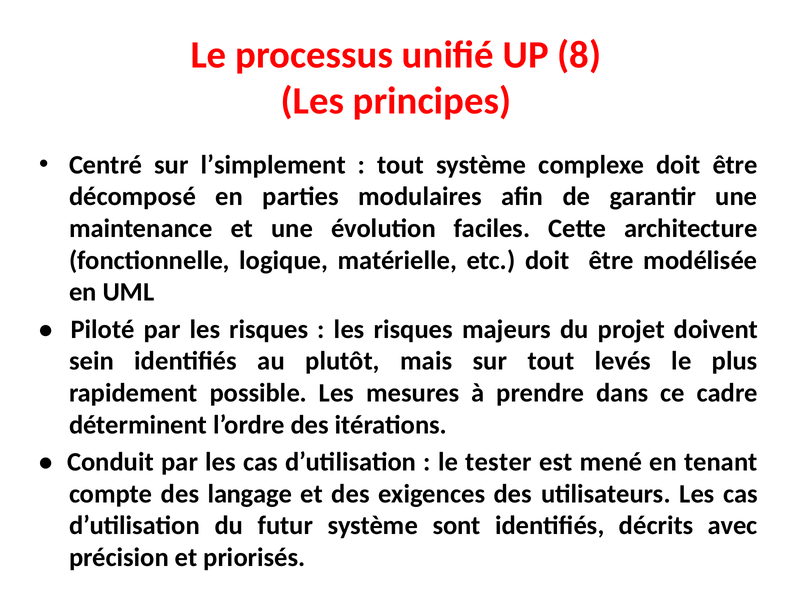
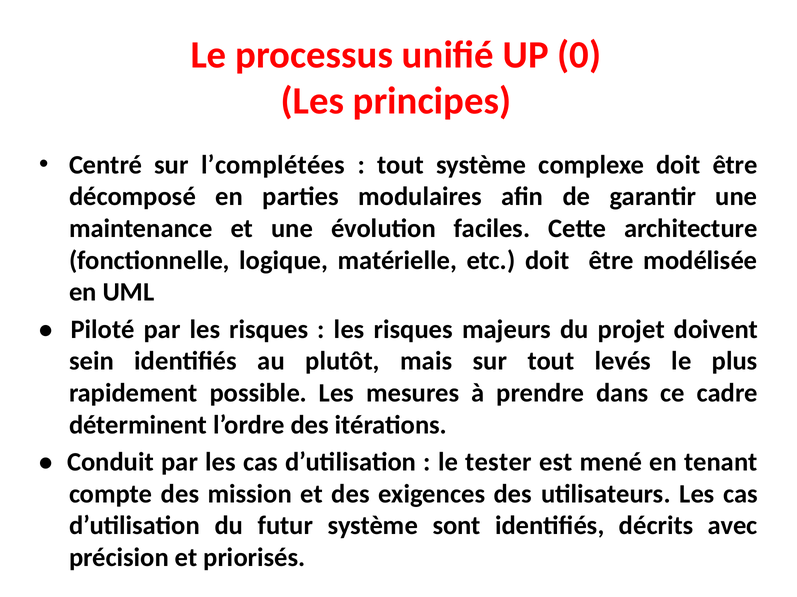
8: 8 -> 0 (579, 55)
l’simplement: l’simplement -> l’complétées (273, 165)
langage: langage -> mission (250, 494)
